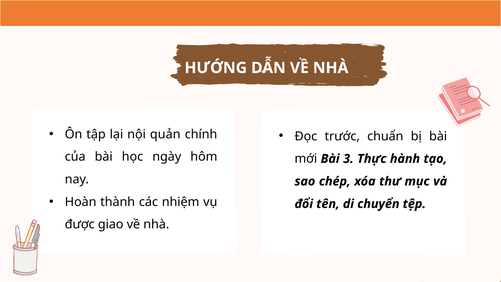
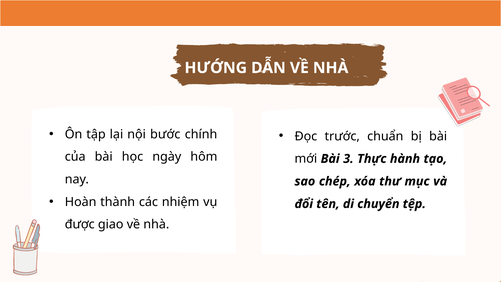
quản: quản -> bước (165, 134)
